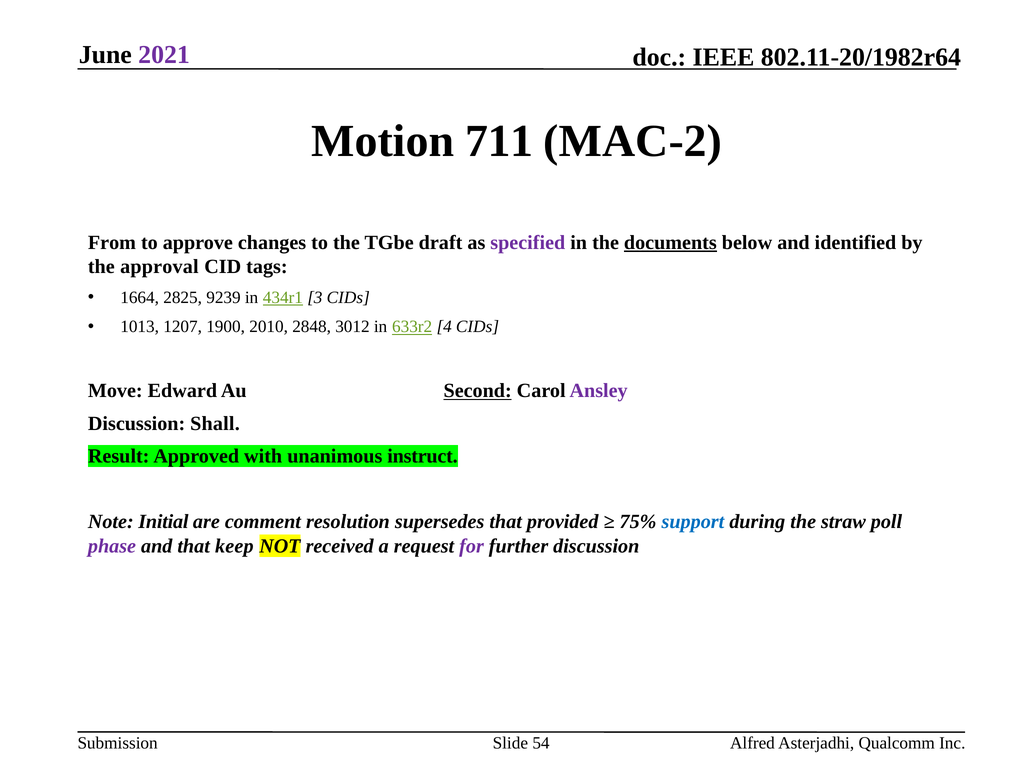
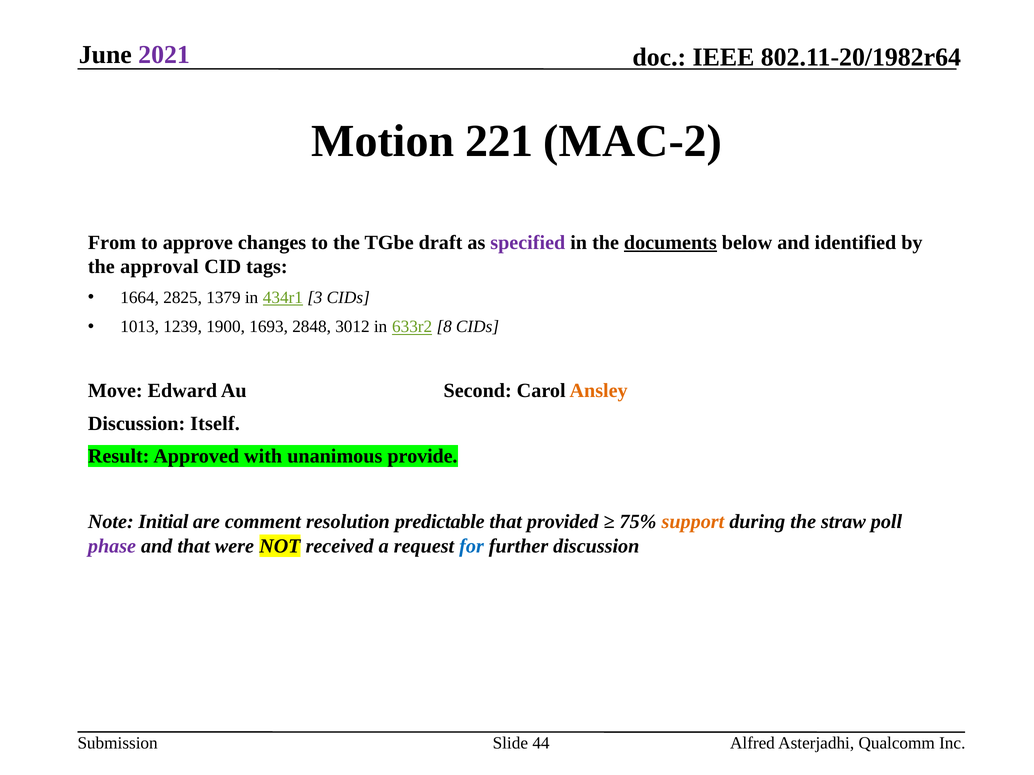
711: 711 -> 221 (499, 141)
9239: 9239 -> 1379 (224, 298)
1207: 1207 -> 1239 (183, 327)
2010: 2010 -> 1693 (269, 327)
4: 4 -> 8 (444, 327)
Second underline: present -> none (478, 391)
Ansley colour: purple -> orange (599, 391)
Shall: Shall -> Itself (215, 424)
instruct: instruct -> provide (422, 457)
supersedes: supersedes -> predictable (440, 522)
support colour: blue -> orange (693, 522)
keep: keep -> were (234, 546)
for colour: purple -> blue (472, 546)
54: 54 -> 44 (541, 744)
